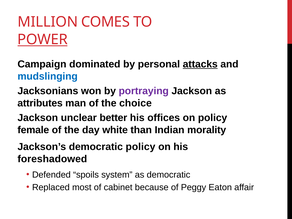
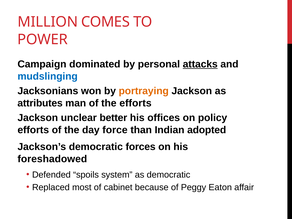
POWER underline: present -> none (43, 39)
portraying colour: purple -> orange (144, 91)
the choice: choice -> efforts (135, 103)
female: female -> efforts (33, 130)
white: white -> force (115, 130)
morality: morality -> adopted (207, 130)
democratic policy: policy -> forces (141, 147)
